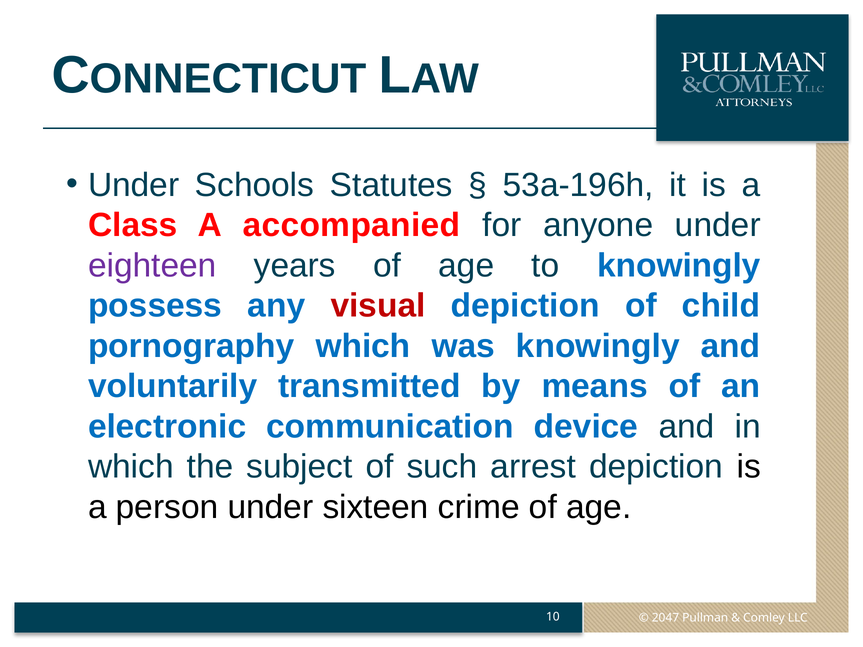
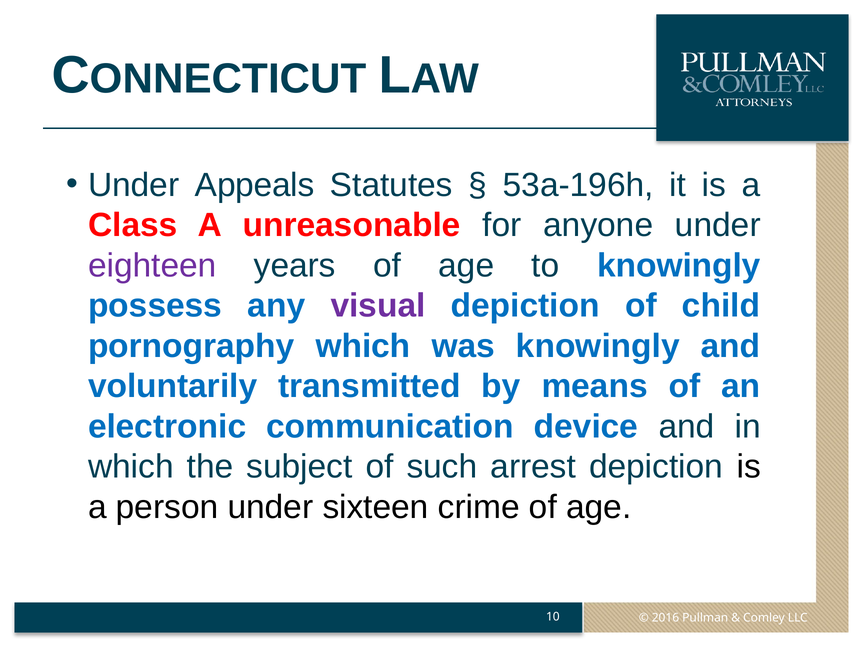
Schools: Schools -> Appeals (255, 185)
accompanied: accompanied -> unreasonable (352, 225)
visual colour: red -> purple (378, 306)
2047: 2047 -> 2016 (665, 618)
